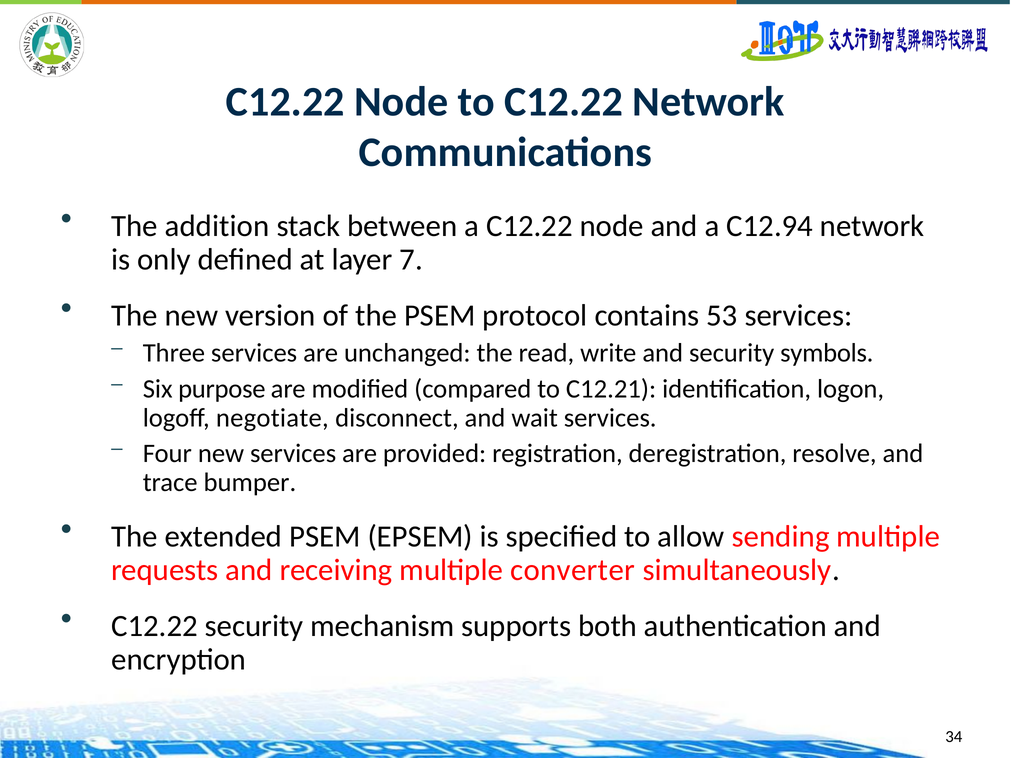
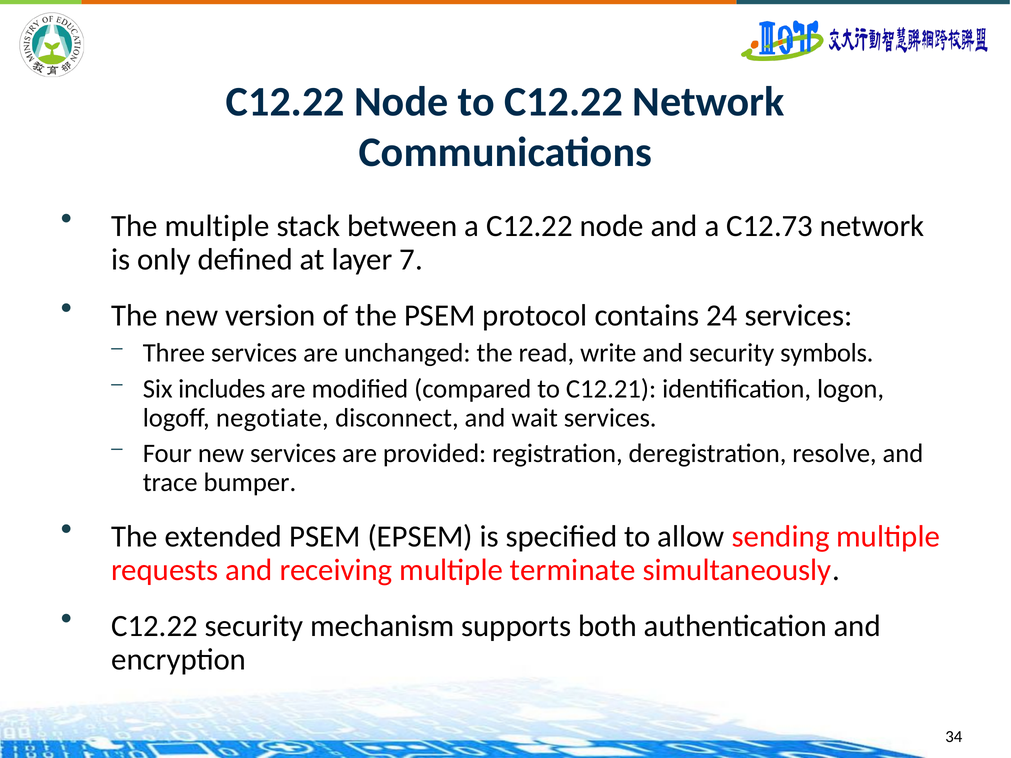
The addition: addition -> multiple (217, 226)
C12.94: C12.94 -> C12.73 (770, 226)
53: 53 -> 24 (722, 316)
purpose: purpose -> includes (222, 389)
converter: converter -> terminate (573, 570)
